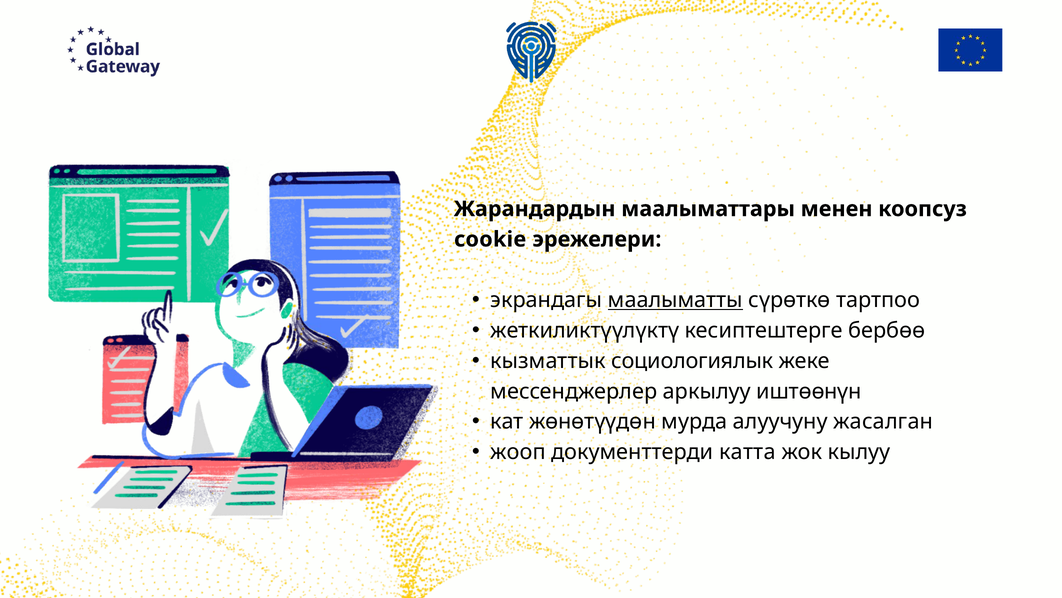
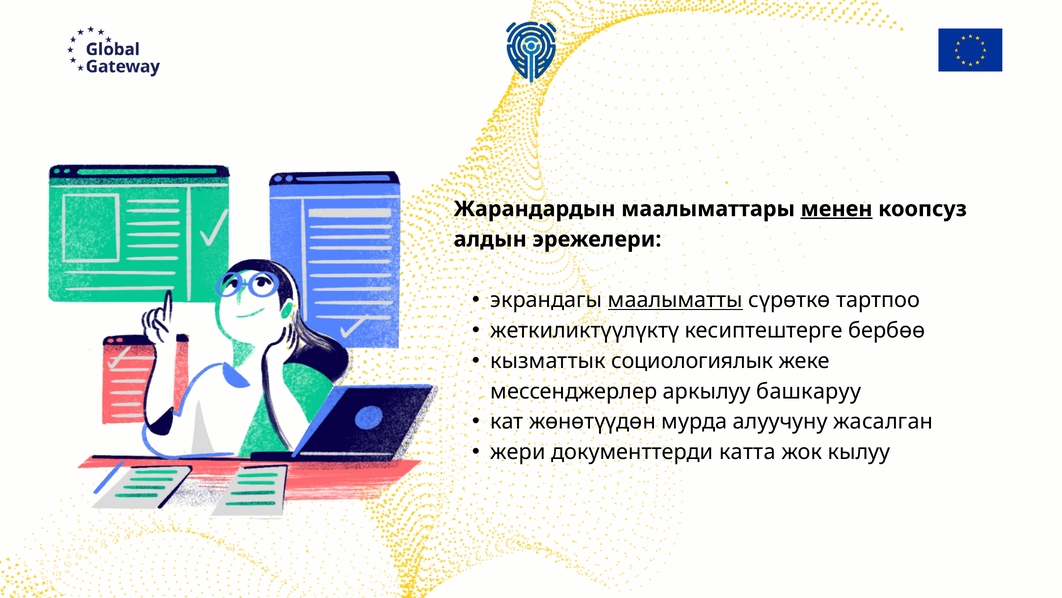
менен underline: none -> present (837, 209)
cookie: cookie -> алдын (490, 239)
иштөөнүн: иштөөнүн -> башкаруу (809, 391)
жооп: жооп -> жери (518, 452)
